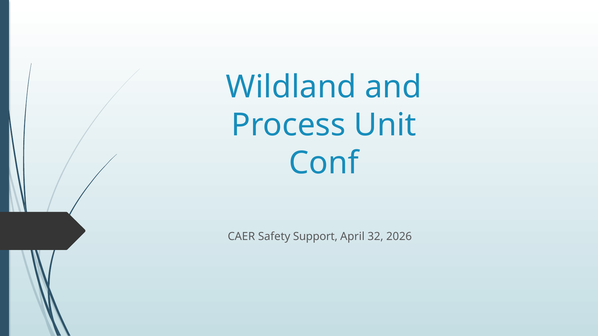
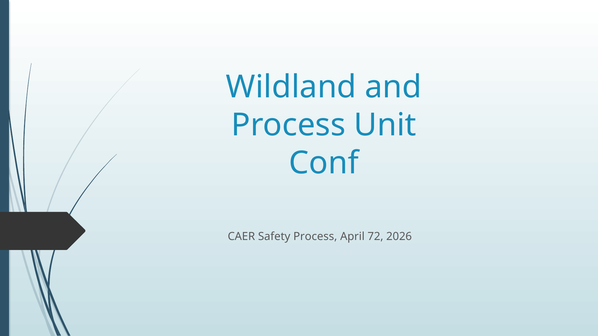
Safety Support: Support -> Process (315, 237)
32: 32 -> 72 (375, 237)
